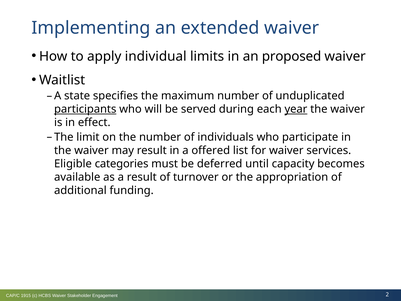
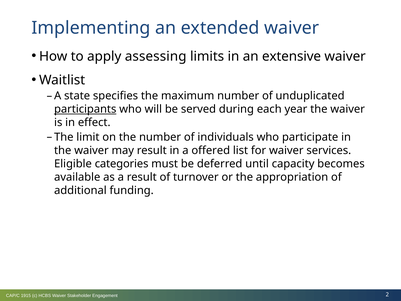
individual: individual -> assessing (156, 56)
proposed: proposed -> extensive (292, 56)
year underline: present -> none (296, 109)
